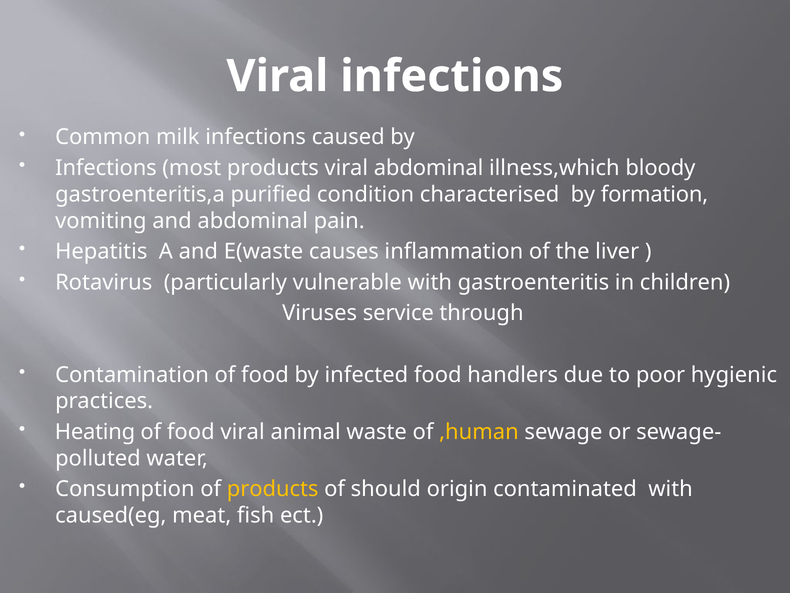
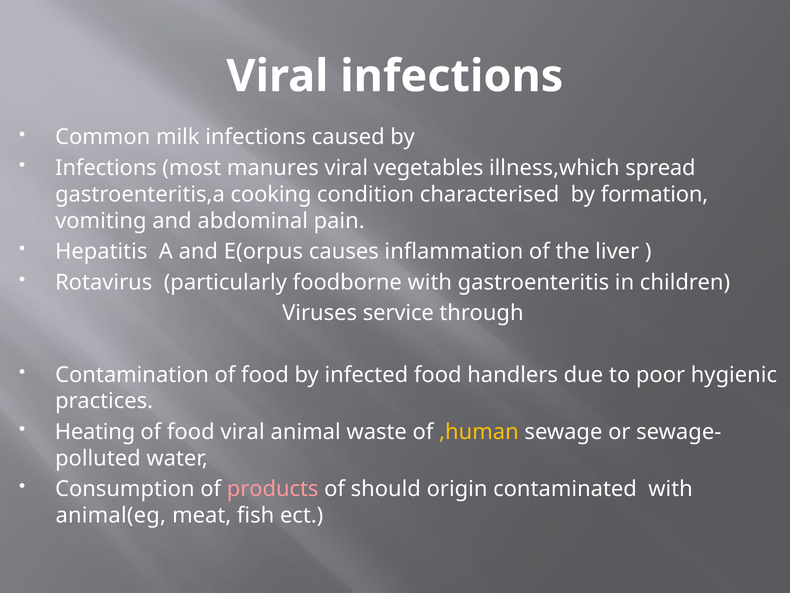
most products: products -> manures (273, 168)
viral abdominal: abdominal -> vegetables (429, 168)
bloody: bloody -> spread (660, 168)
purified: purified -> cooking (271, 194)
E(waste: E(waste -> E(orpus (263, 251)
vulnerable: vulnerable -> foodborne (347, 282)
products colour: yellow -> pink (273, 489)
caused(eg: caused(eg -> animal(eg (111, 515)
